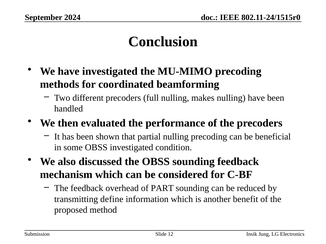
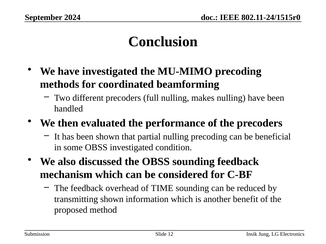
PART: PART -> TIME (162, 189)
transmitting define: define -> shown (112, 200)
